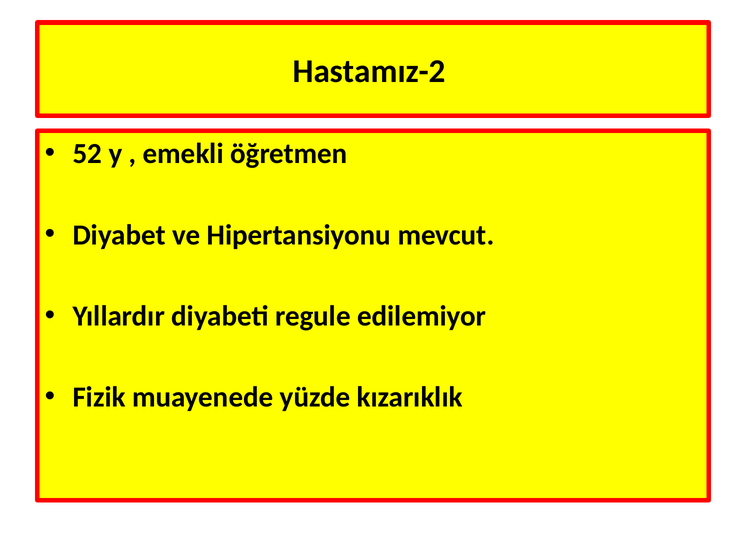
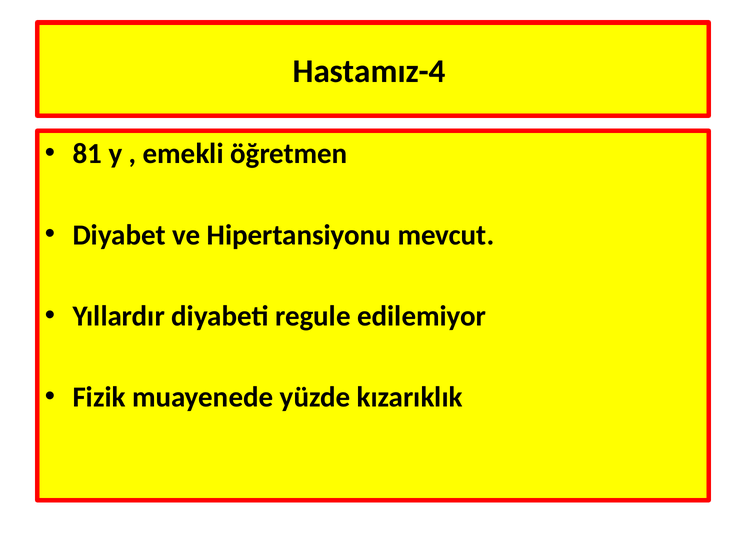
Hastamız-2: Hastamız-2 -> Hastamız-4 (369, 71)
52: 52 -> 81 (87, 154)
